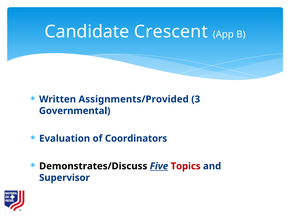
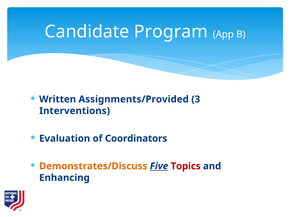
Crescent: Crescent -> Program (171, 32)
Governmental: Governmental -> Interventions (75, 111)
Demonstrates/Discuss colour: black -> orange (93, 167)
Supervisor: Supervisor -> Enhancing (64, 178)
